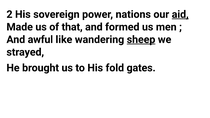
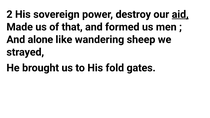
nations: nations -> destroy (133, 14)
awful: awful -> alone (40, 40)
sheep underline: present -> none (141, 40)
